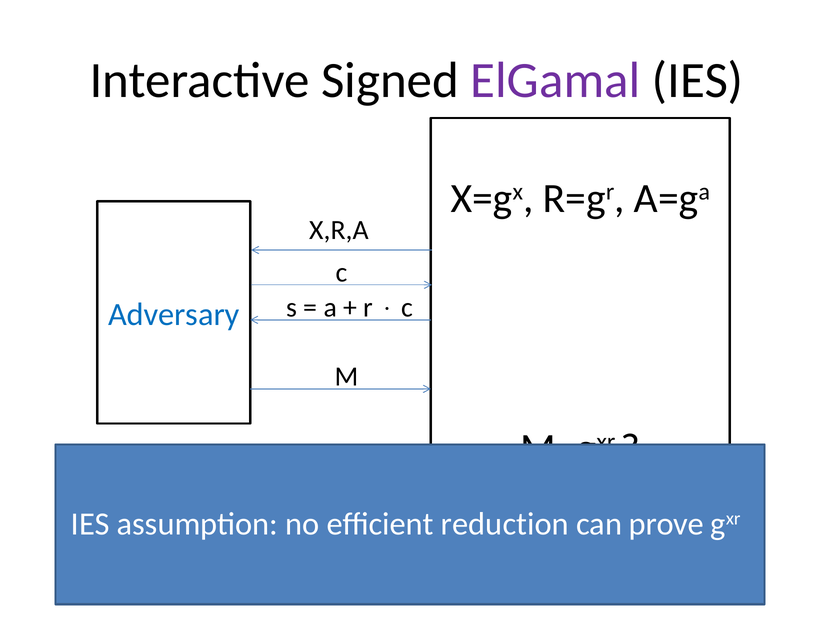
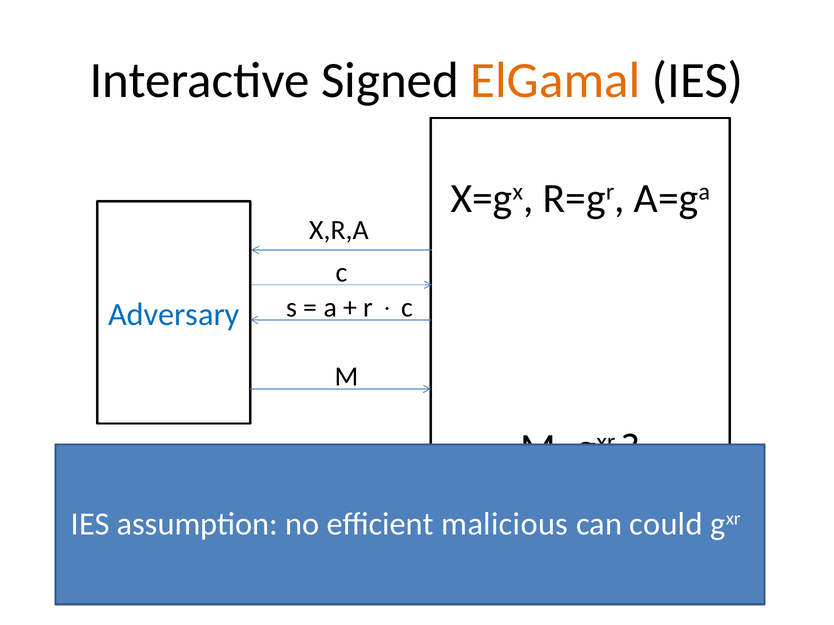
ElGamal colour: purple -> orange (555, 81)
reduction: reduction -> malicious (505, 524)
prove: prove -> could (666, 524)
